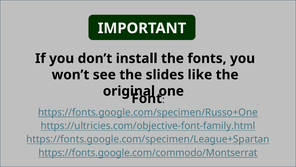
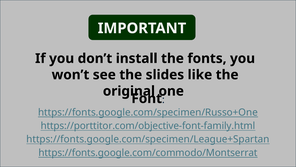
https://ultricies.com/objective-font-family.html: https://ultricies.com/objective-font-family.html -> https://porttitor.com/objective-font-family.html (148, 125)
